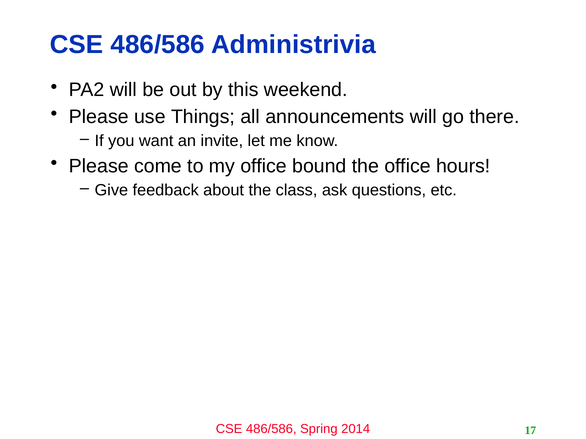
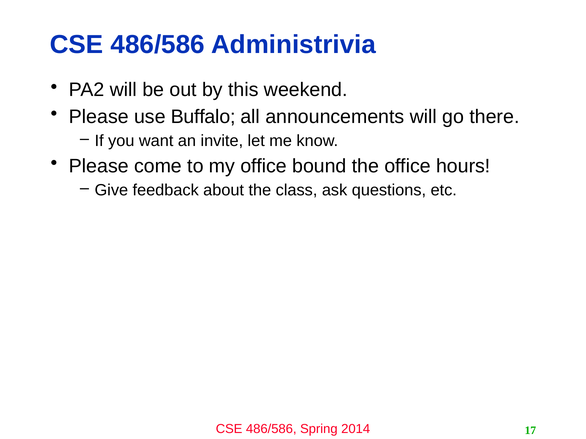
Things: Things -> Buffalo (203, 117)
